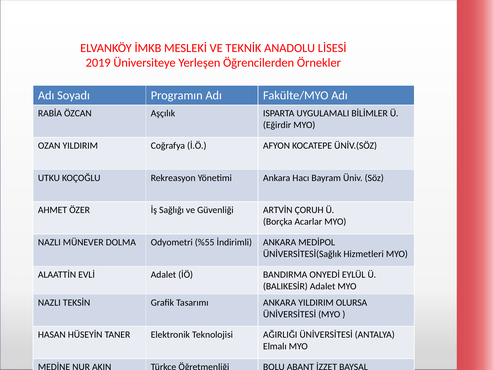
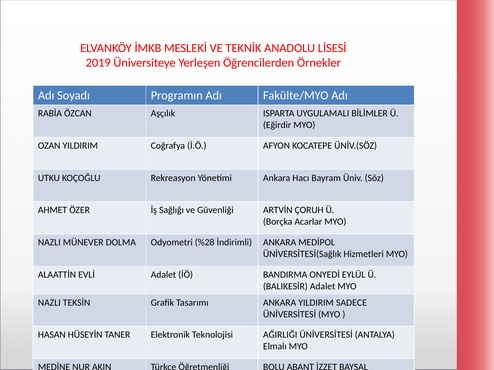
%55: %55 -> %28 (205, 243)
OLURSA: OLURSA -> SADECE (351, 303)
